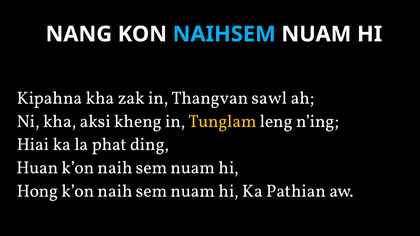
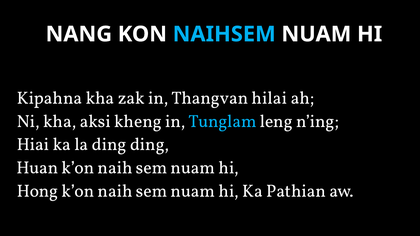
sawl: sawl -> hilai (269, 98)
Tunglam colour: yellow -> light blue (222, 121)
la phat: phat -> ding (109, 145)
